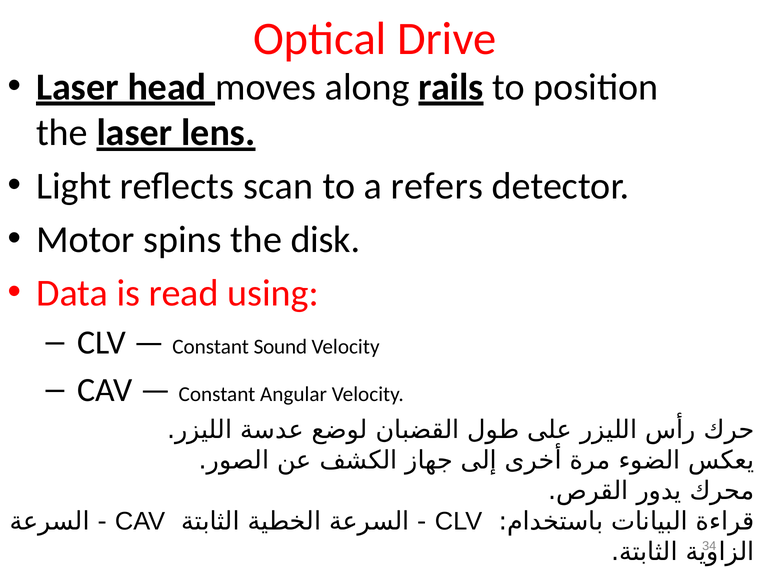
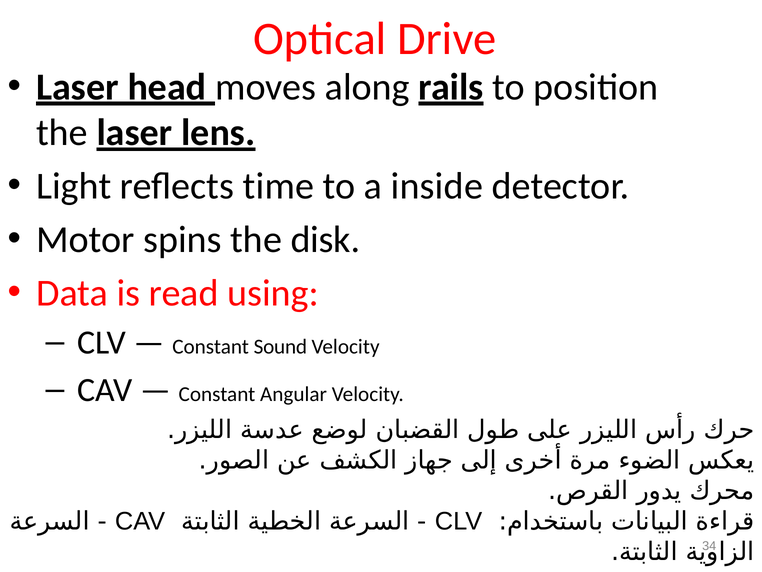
scan: scan -> time (278, 186)
refers: refers -> inside (437, 186)
